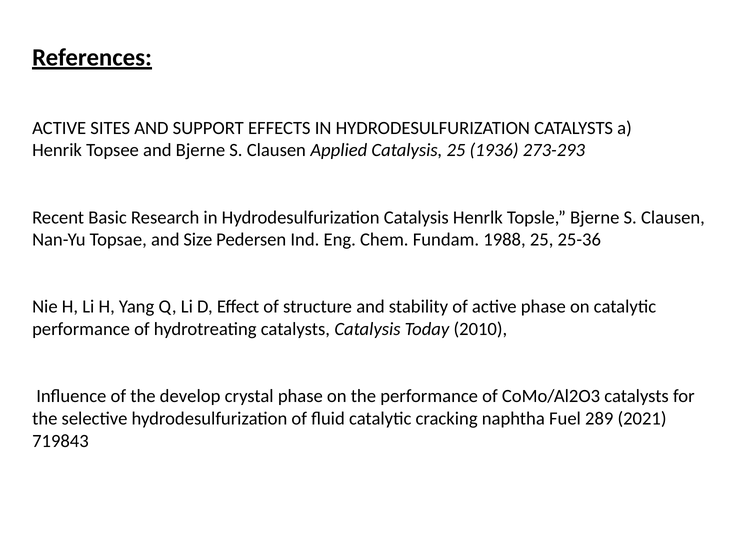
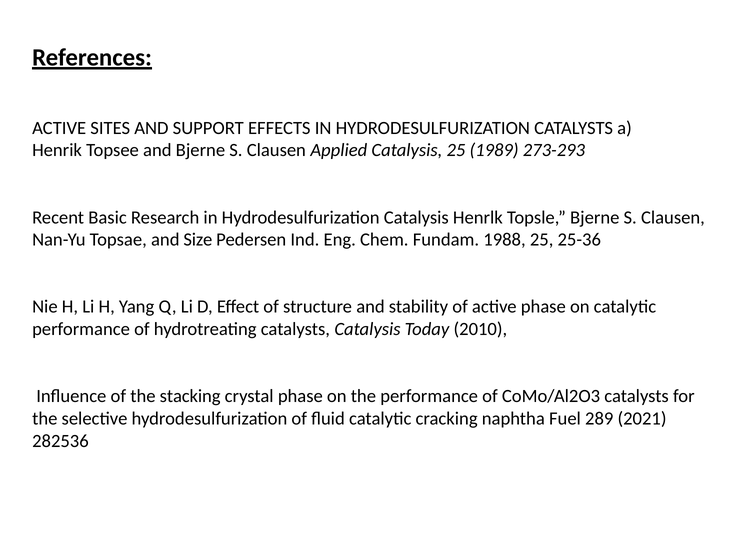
1936: 1936 -> 1989 (494, 150)
develop: develop -> stacking (190, 396)
719843: 719843 -> 282536 (60, 441)
